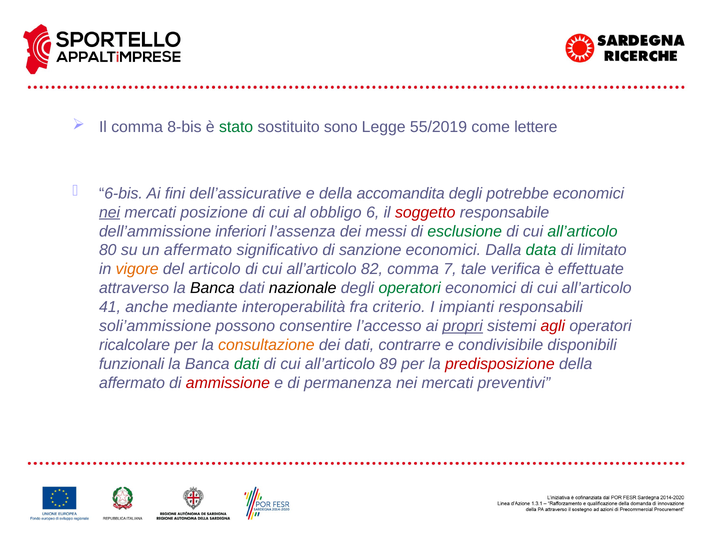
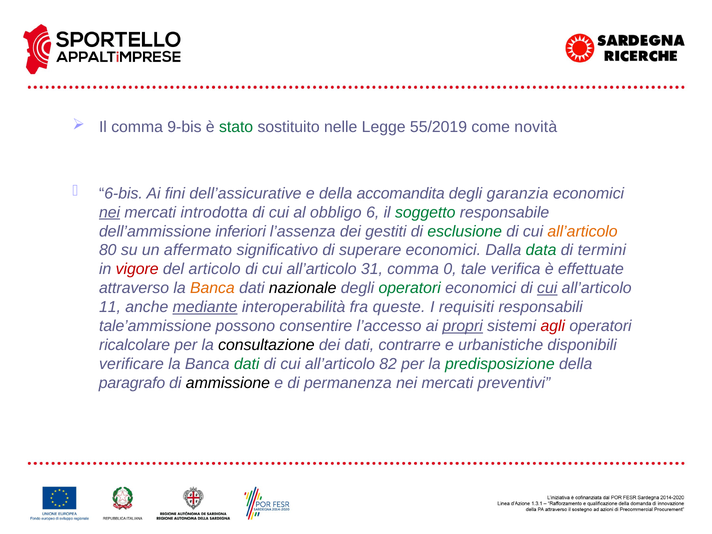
8-bis: 8-bis -> 9-bis (184, 127)
sono: sono -> nelle (341, 127)
lettere: lettere -> novità (536, 127)
potrebbe: potrebbe -> garanzia (518, 193)
posizione: posizione -> introdotta (214, 212)
soggetto colour: red -> green (425, 212)
messi: messi -> gestiti (386, 231)
all’articolo colour: green -> orange (583, 231)
sanzione: sanzione -> superare (370, 250)
limitato: limitato -> termini (602, 250)
vigore colour: orange -> red (137, 269)
82: 82 -> 31 (372, 269)
7: 7 -> 0 (450, 269)
Banca colour: black -> orange (212, 288)
cui underline: none -> present (547, 288)
41: 41 -> 11 (110, 307)
mediante underline: none -> present (205, 307)
criterio: criterio -> queste (399, 307)
impianti: impianti -> requisiti (467, 307)
soli’ammissione: soli’ammissione -> tale’ammissione (155, 326)
consultazione colour: orange -> black (266, 345)
condivisibile: condivisibile -> urbanistiche (501, 345)
funzionali: funzionali -> verificare (131, 364)
89: 89 -> 82 (388, 364)
predisposizione colour: red -> green (500, 364)
affermato: affermato -> paragrafo (132, 383)
ammissione colour: red -> black (228, 383)
